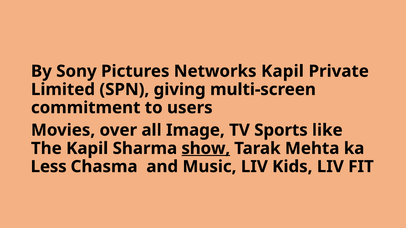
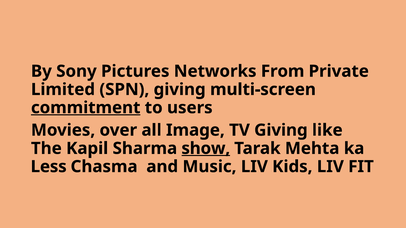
Networks Kapil: Kapil -> From (283, 71)
commitment underline: none -> present (86, 108)
TV Sports: Sports -> Giving (281, 130)
